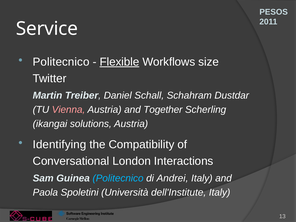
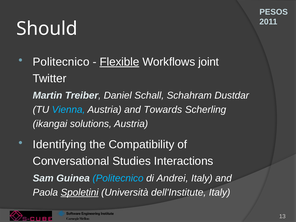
Service: Service -> Should (47, 29)
size: size -> joint (209, 62)
Vienna colour: pink -> light blue (69, 110)
Together: Together -> Towards (163, 110)
London: London -> Studies (132, 161)
Spoletini underline: none -> present (80, 192)
